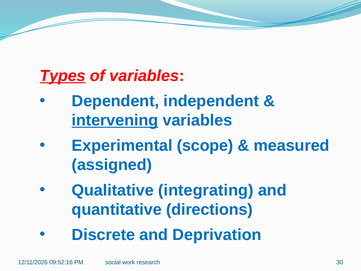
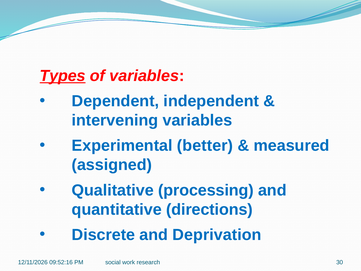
intervening underline: present -> none (115, 120)
scope: scope -> better (205, 146)
integrating: integrating -> processing (206, 190)
